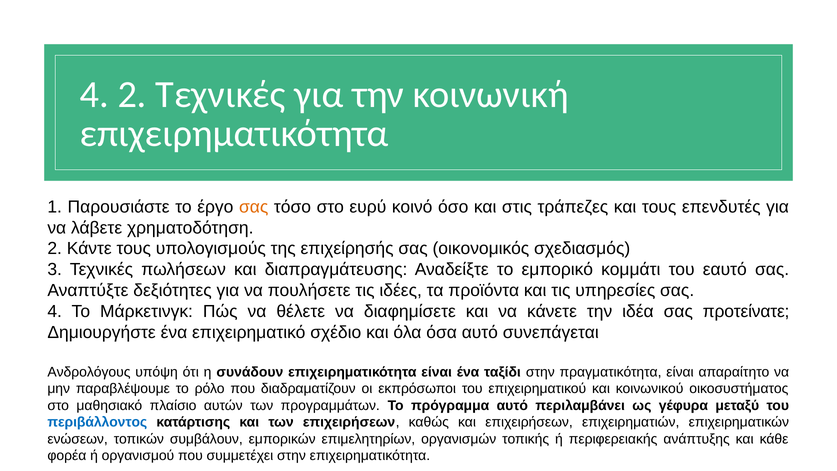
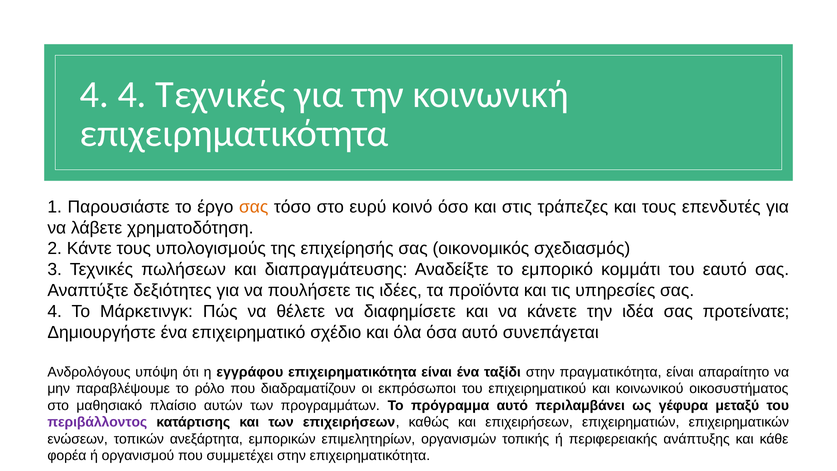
4 2: 2 -> 4 (132, 95)
συνάδουν: συνάδουν -> εγγράφου (250, 372)
περιβάλλοντος colour: blue -> purple (97, 422)
συμβάλουν: συμβάλουν -> ανεξάρτητα (206, 439)
